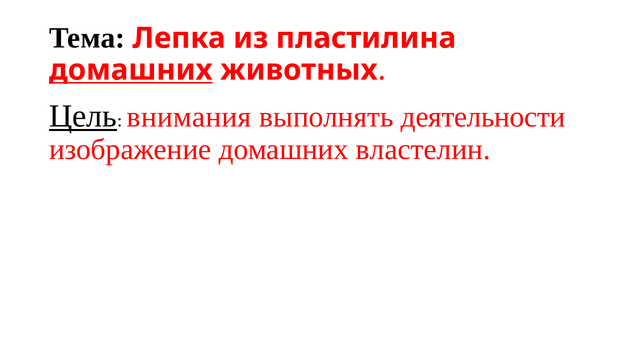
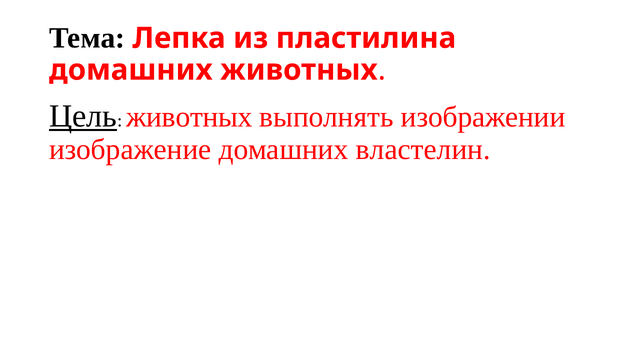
домашних underline: present -> none (131, 70)
внимания: внимания -> животных (189, 117)
деятельности: деятельности -> изображении (483, 117)
